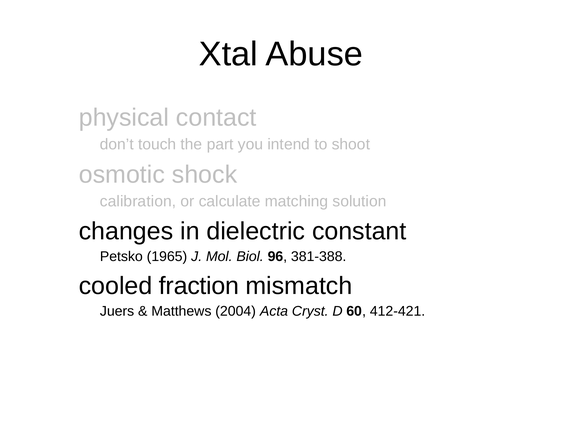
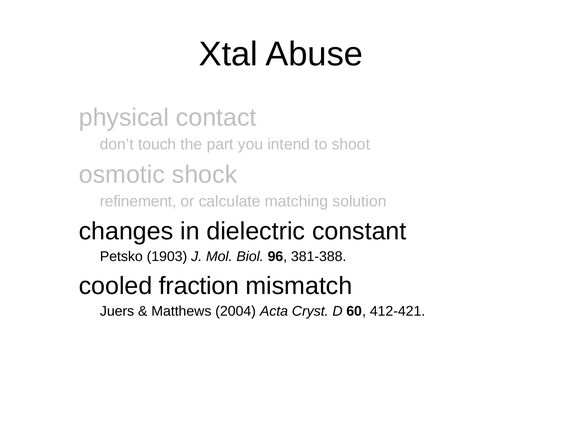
calibration: calibration -> refinement (138, 202)
1965: 1965 -> 1903 (167, 257)
